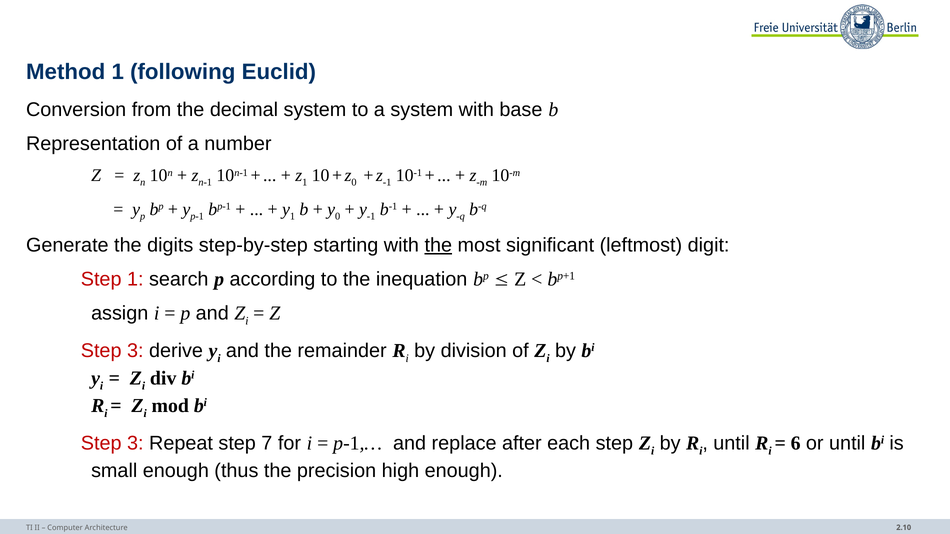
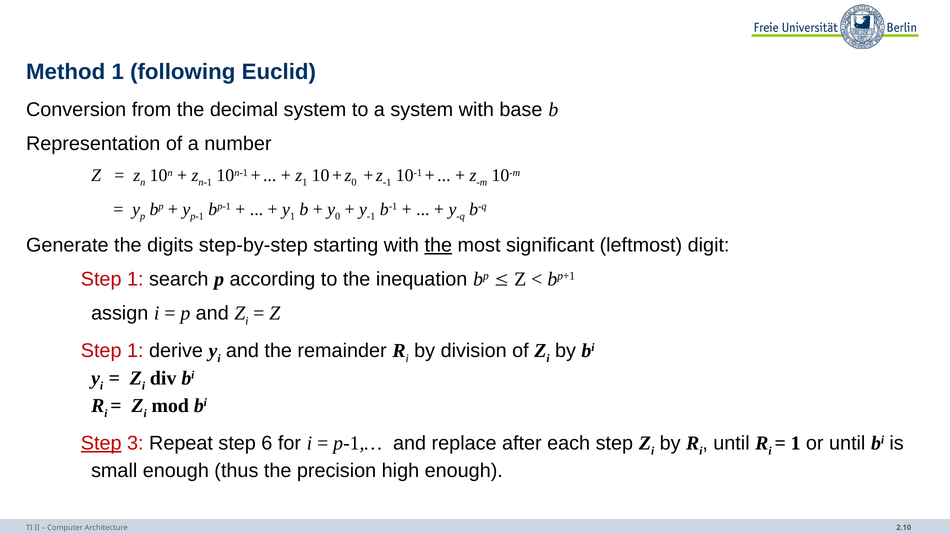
3: 3 -> 1 (135, 351)
Step underline: none -> present (101, 444)
7: 7 -> 6 (267, 444)
6: 6 -> 1 (796, 444)
